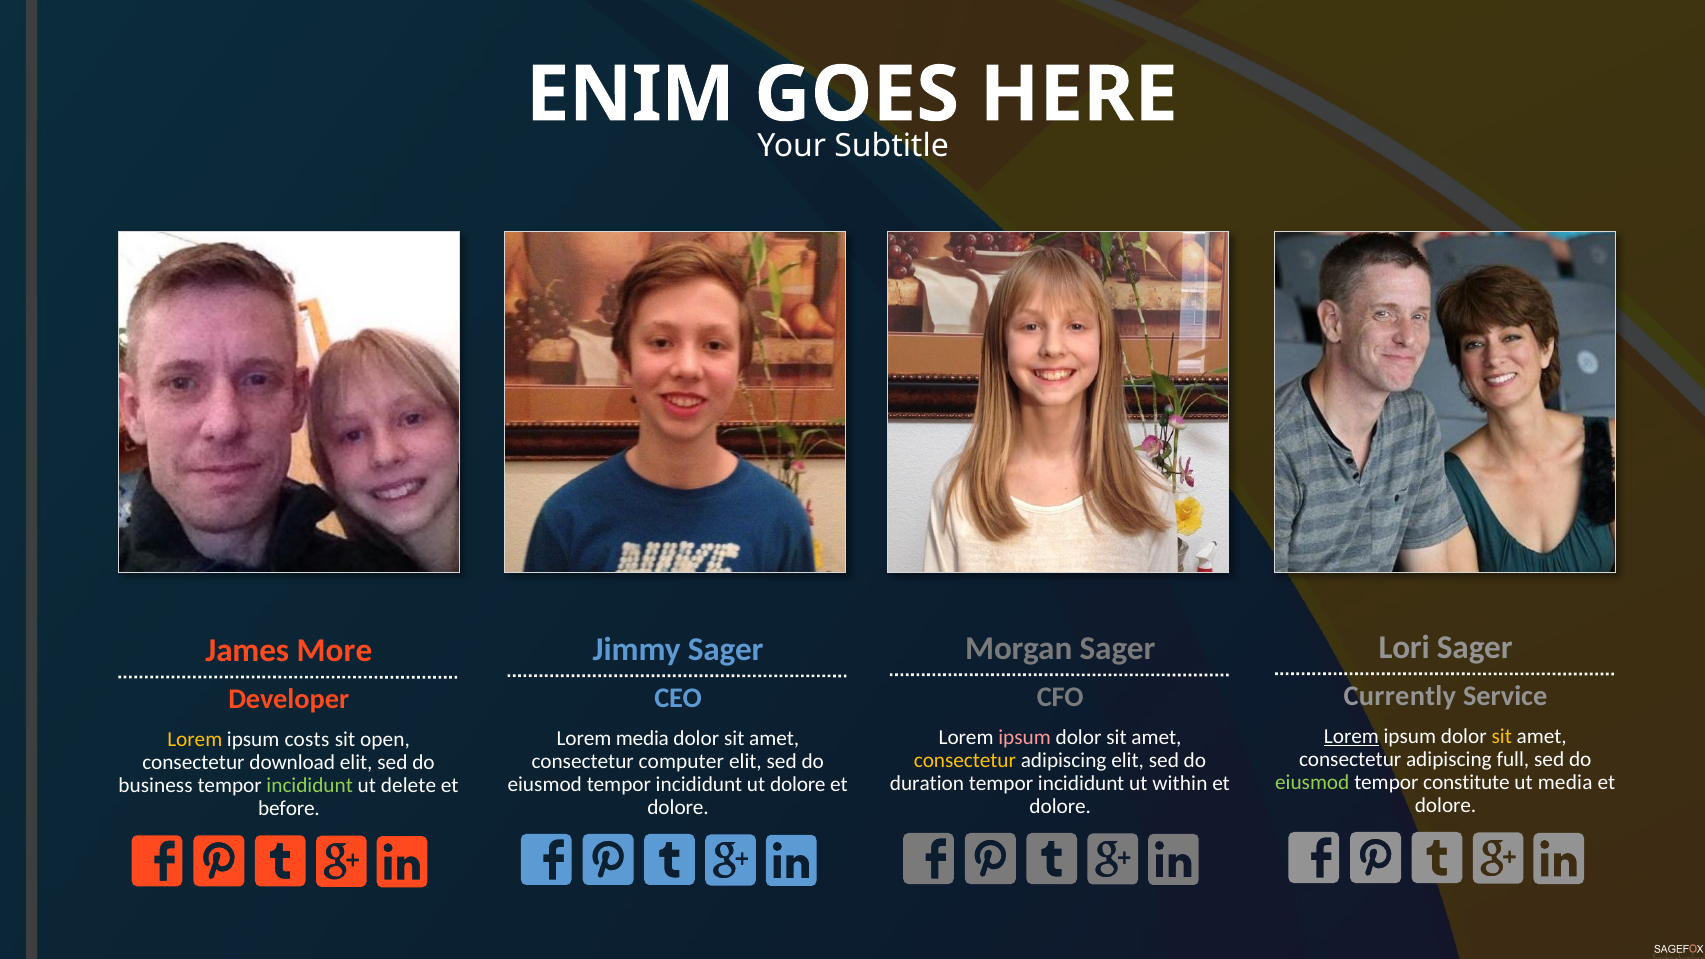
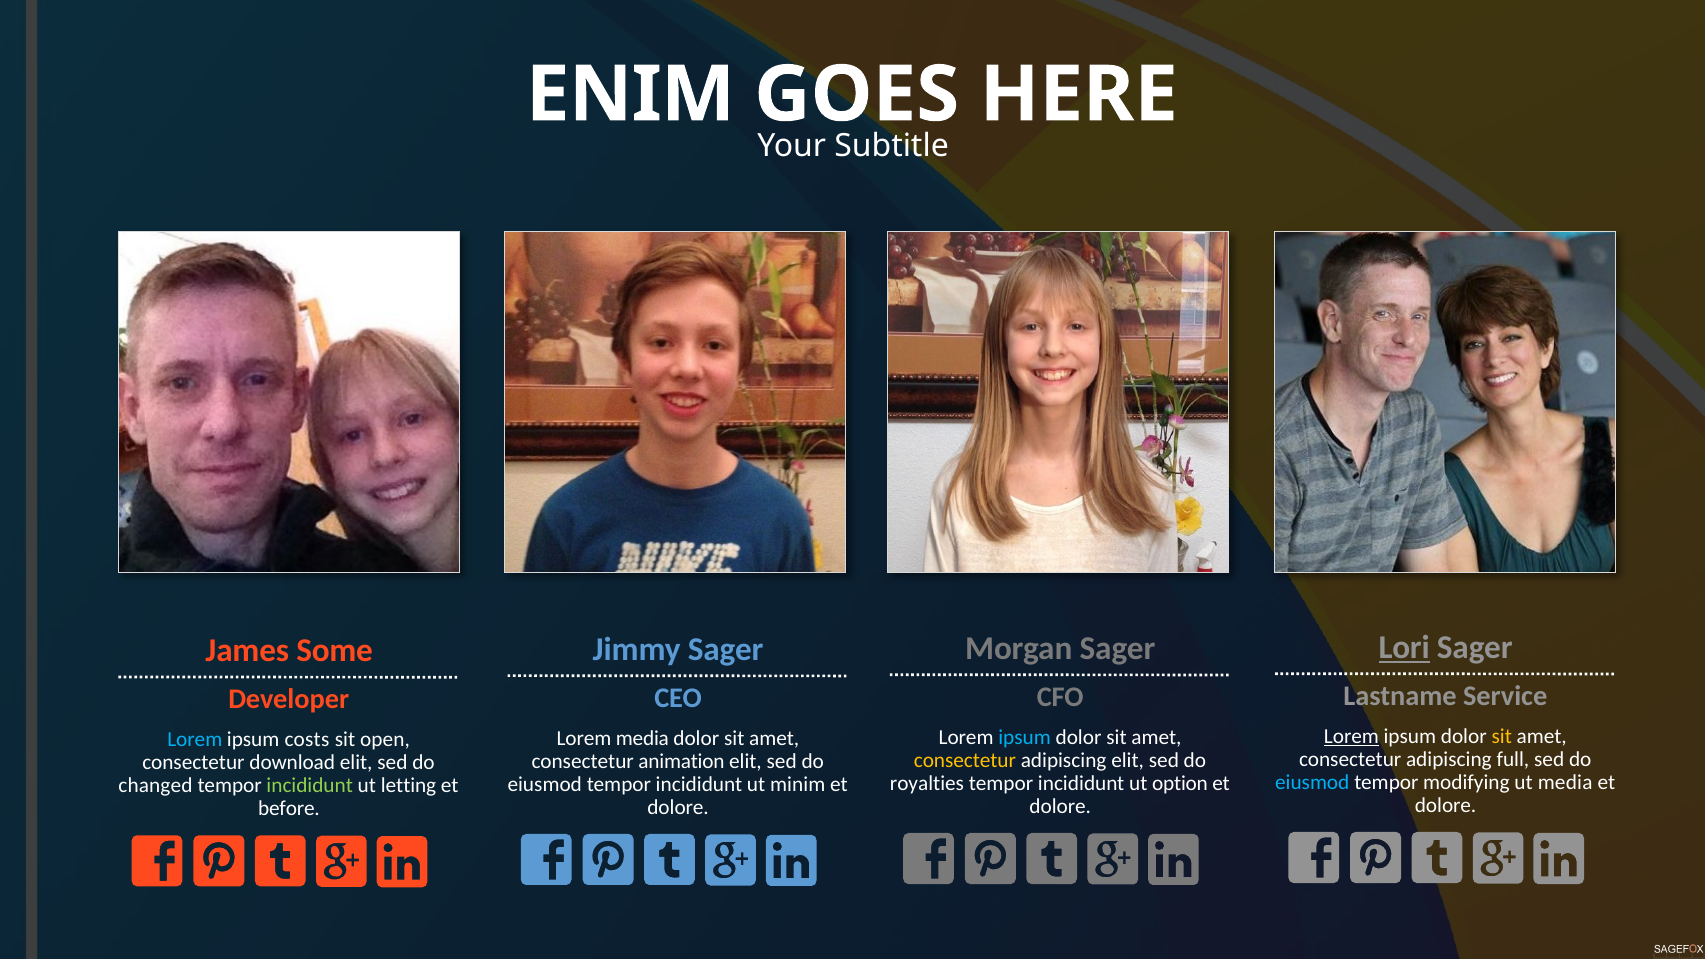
Lori underline: none -> present (1404, 647)
More: More -> Some (335, 651)
Currently: Currently -> Lastname (1400, 696)
ipsum colour: pink -> light blue (1025, 737)
Lorem colour: yellow -> light blue (195, 740)
computer: computer -> animation (681, 761)
eiusmod colour: light green -> light blue (1312, 782)
constitute: constitute -> modifying (1466, 782)
duration: duration -> royalties (927, 783)
within: within -> option (1180, 783)
ut dolore: dolore -> minim (798, 784)
business: business -> changed (155, 786)
delete: delete -> letting (409, 786)
